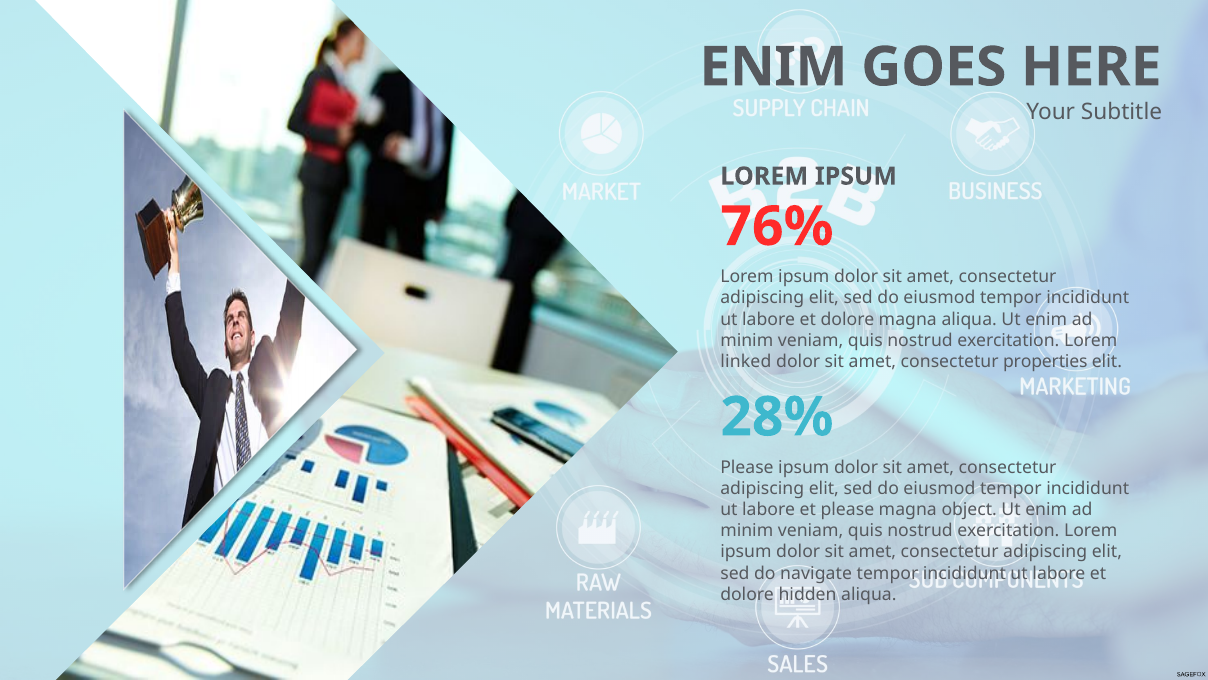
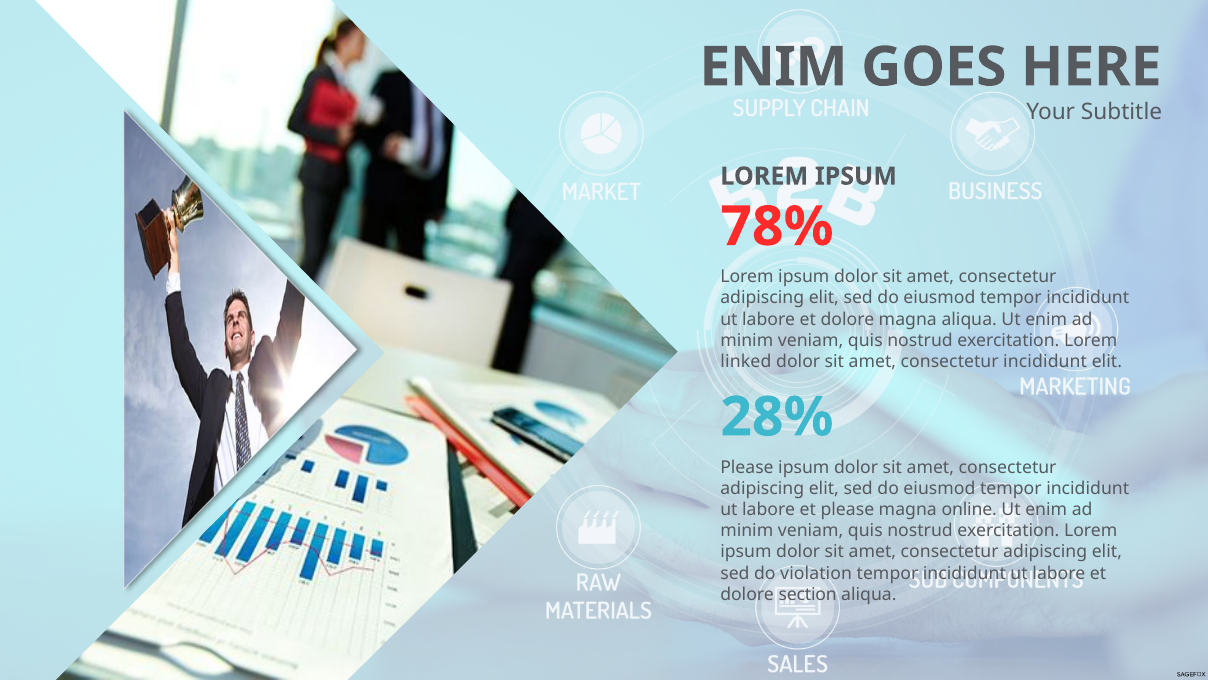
76%: 76% -> 78% (777, 227)
consectetur properties: properties -> incididunt (1045, 361)
object: object -> online (969, 509)
navigate: navigate -> violation (816, 573)
hidden: hidden -> section (808, 594)
